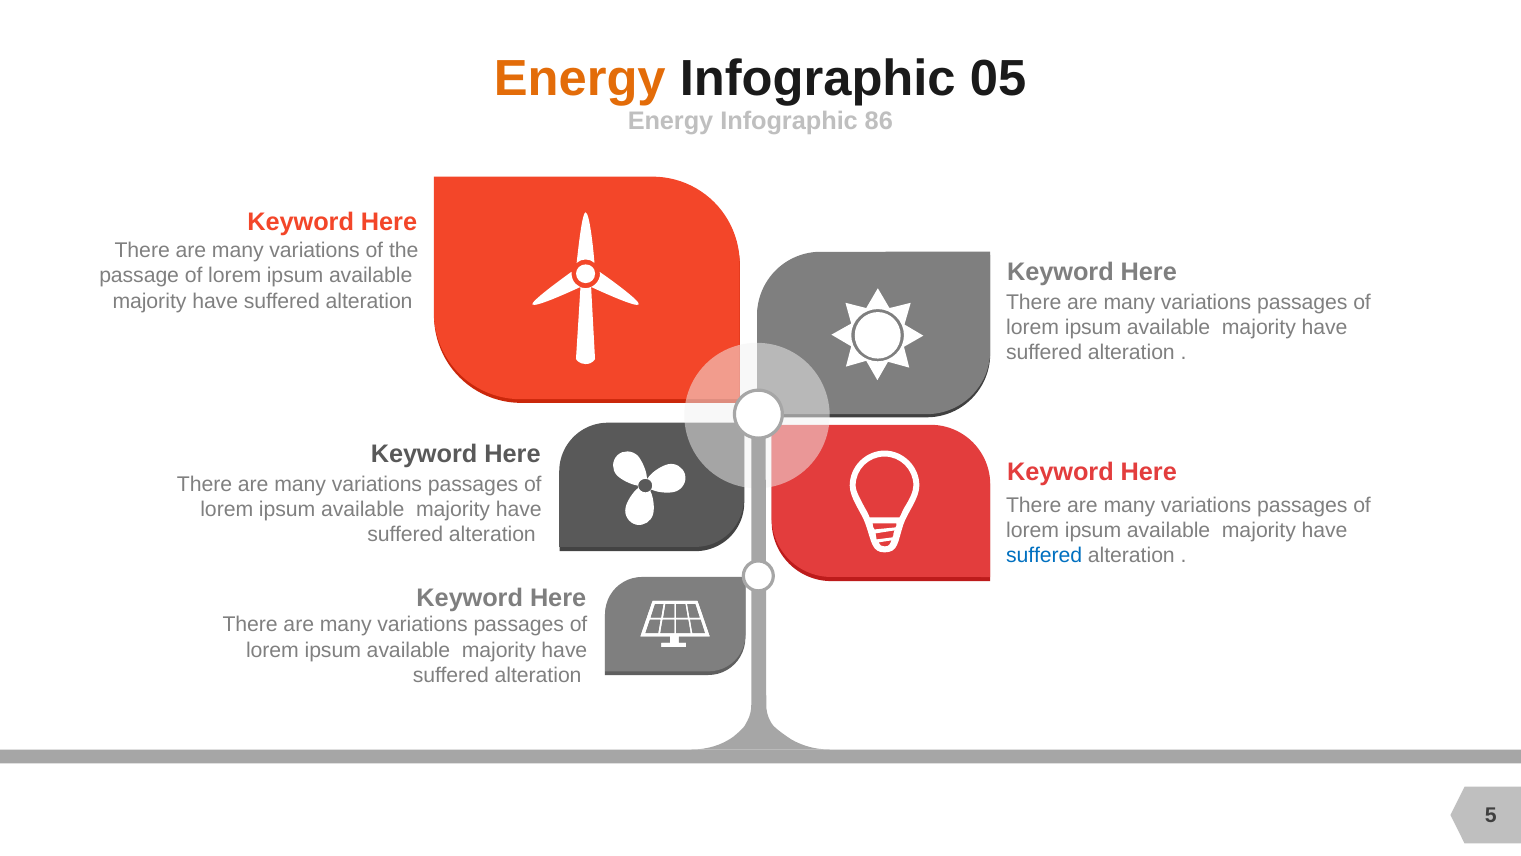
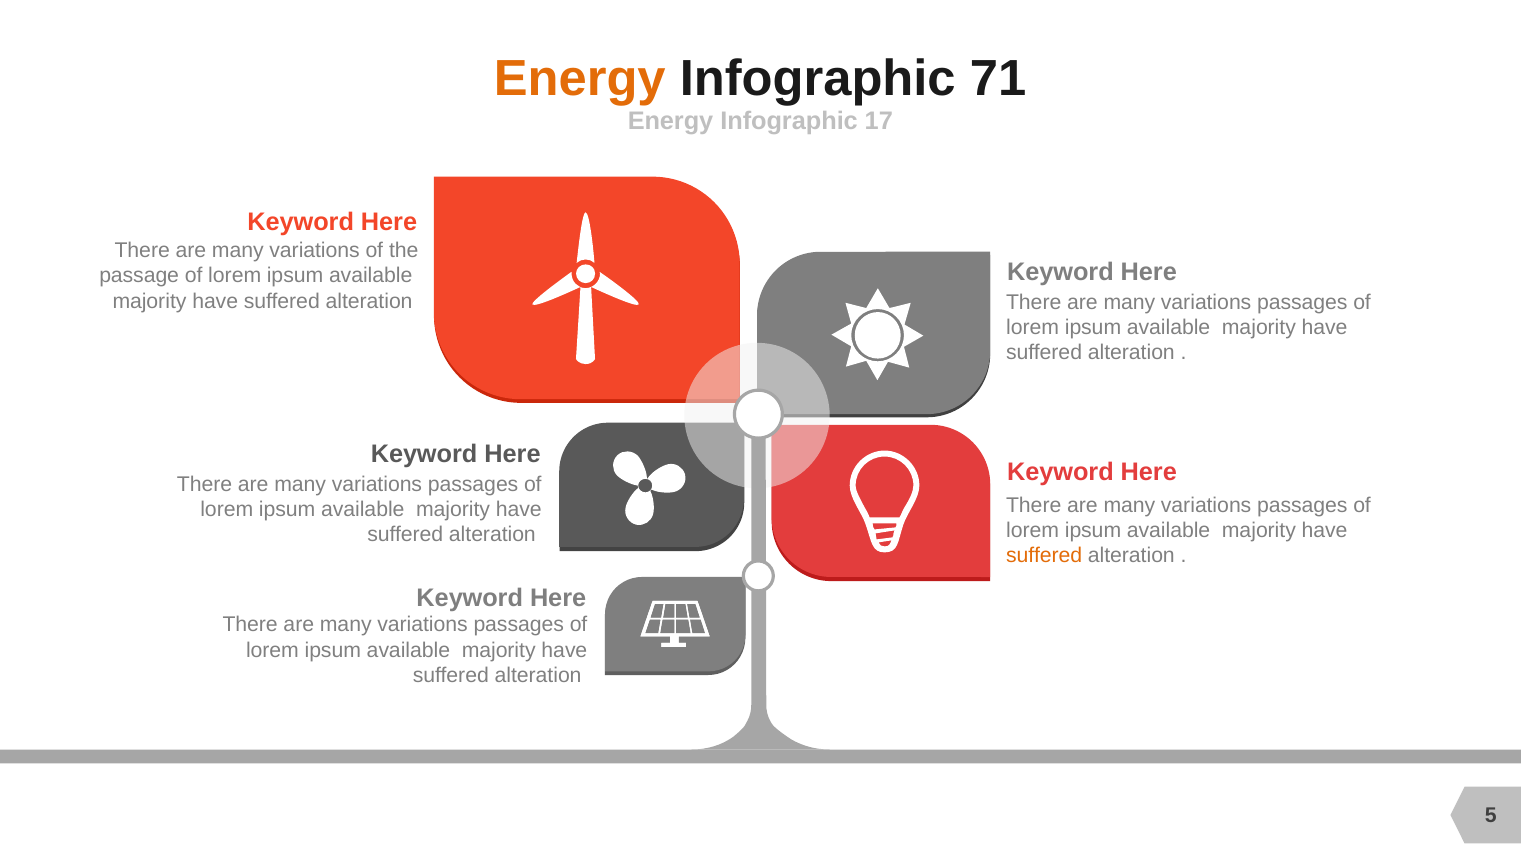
05: 05 -> 71 (998, 78)
86: 86 -> 17 (879, 121)
suffered colour: blue -> orange (1044, 556)
